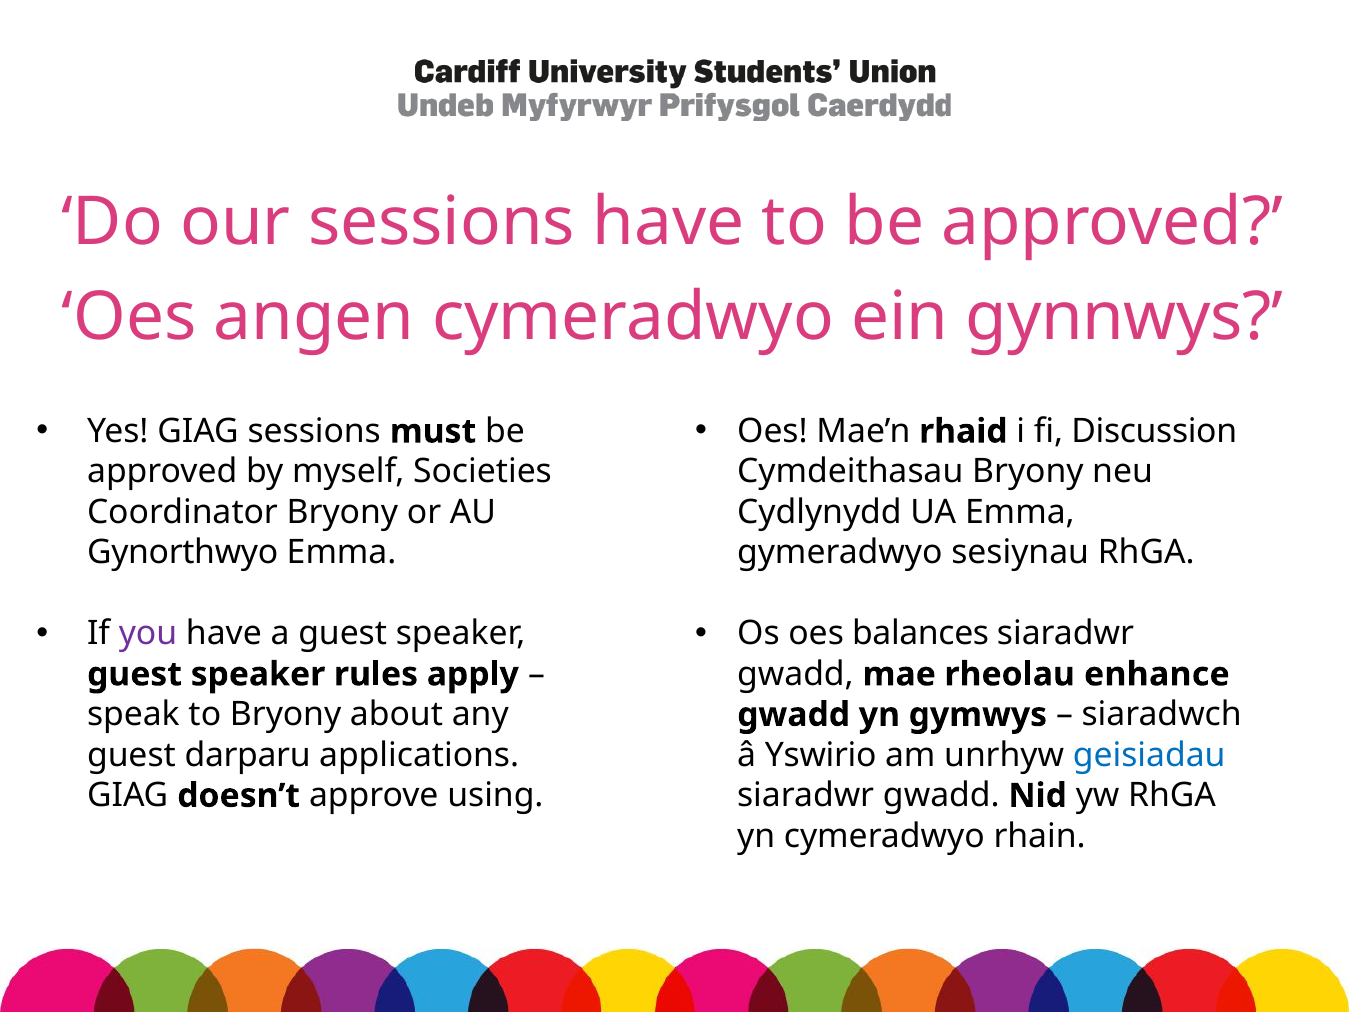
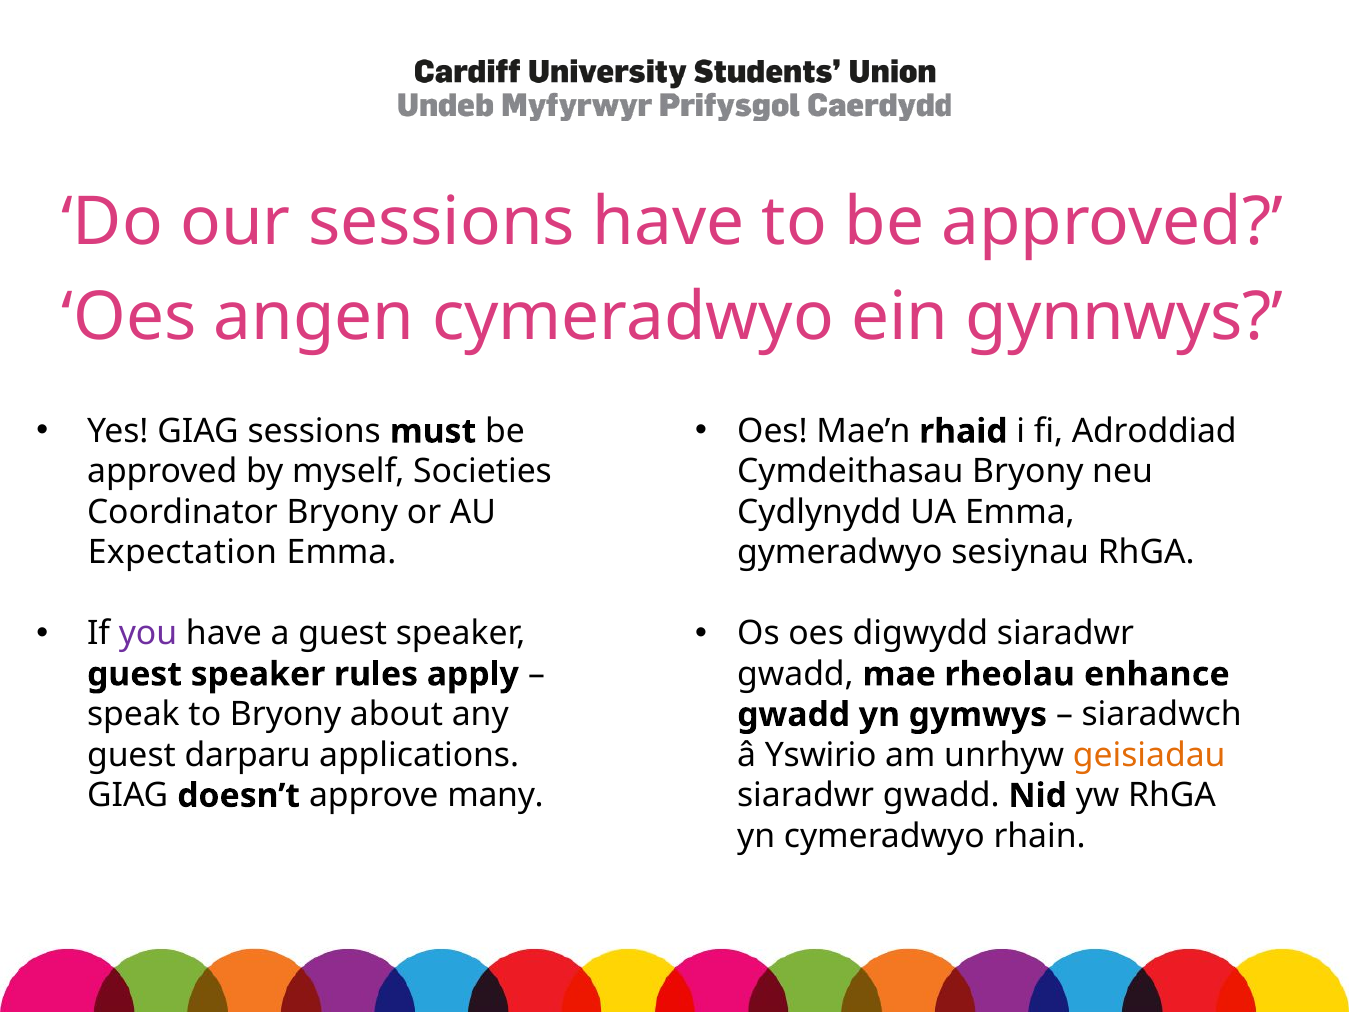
Discussion: Discussion -> Adroddiad (1154, 431)
Gynorthwyo: Gynorthwyo -> Expectation (182, 553)
balances: balances -> digwydd (920, 634)
geisiadau colour: blue -> orange (1149, 755)
using: using -> many (496, 796)
